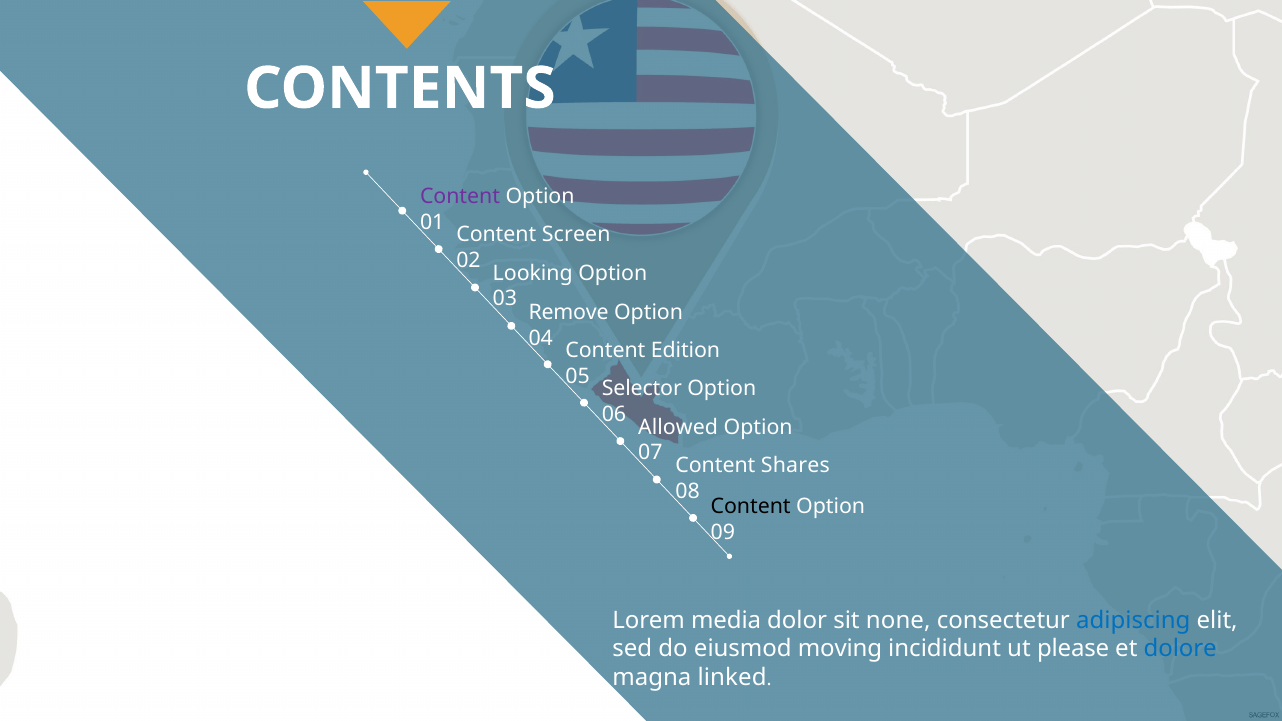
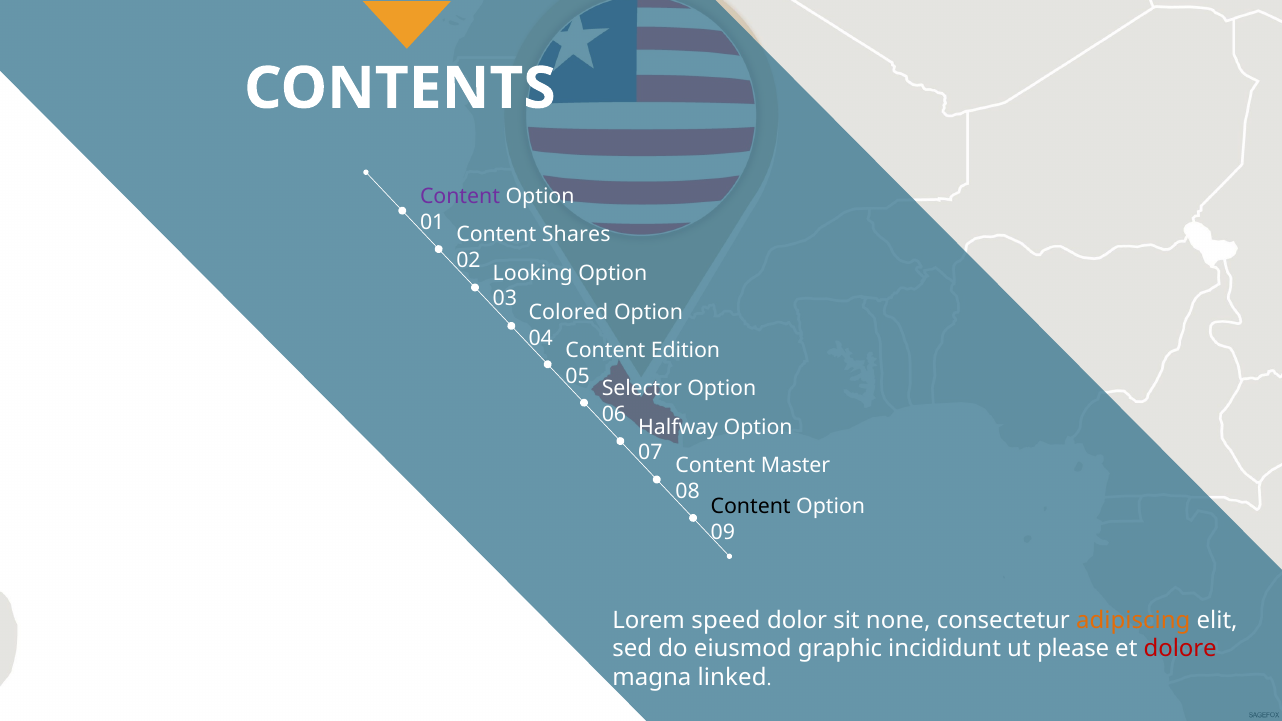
Screen: Screen -> Shares (576, 235)
Remove: Remove -> Colored (568, 313)
Allowed: Allowed -> Halfway (678, 427)
Shares: Shares -> Master (796, 466)
media: media -> speed (726, 620)
adipiscing colour: blue -> orange (1133, 620)
moving: moving -> graphic (840, 649)
dolore colour: blue -> red (1180, 649)
